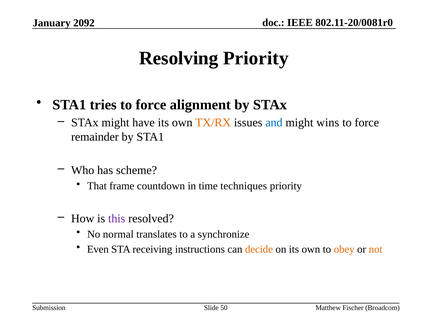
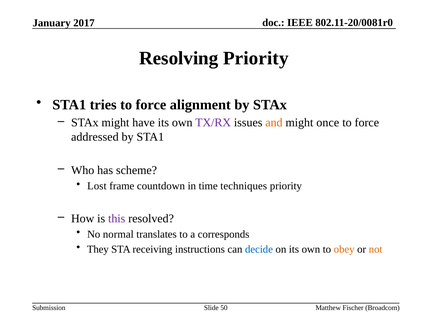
2092: 2092 -> 2017 (84, 23)
TX/RX colour: orange -> purple (213, 123)
and colour: blue -> orange (274, 123)
wins: wins -> once (328, 123)
remainder: remainder -> addressed (95, 137)
That: That -> Lost (97, 186)
synchronize: synchronize -> corresponds (224, 234)
Even: Even -> They (98, 249)
decide colour: orange -> blue (259, 249)
